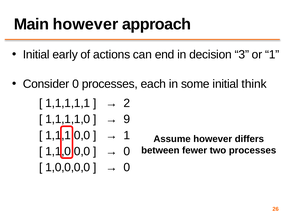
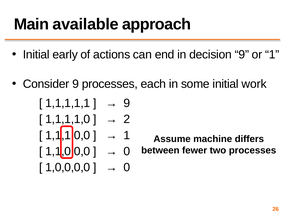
Main however: however -> available (86, 24)
decision 3: 3 -> 9 (242, 55)
Consider 0: 0 -> 9 (76, 84)
think: think -> work (254, 84)
2: 2 -> 9 (127, 103)
9: 9 -> 2 (127, 119)
Assume however: however -> machine (213, 139)
